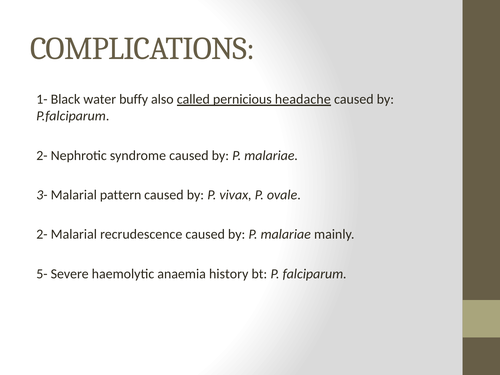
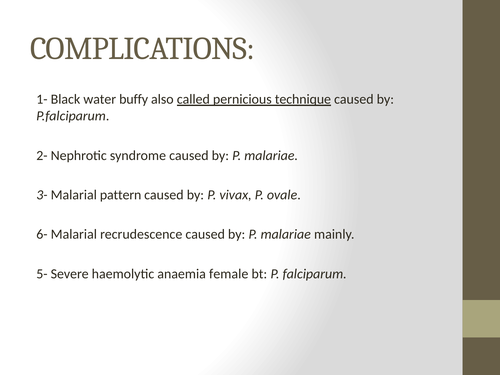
headache: headache -> technique (303, 99)
2-: 2- -> 6- (42, 234)
history: history -> female (229, 274)
